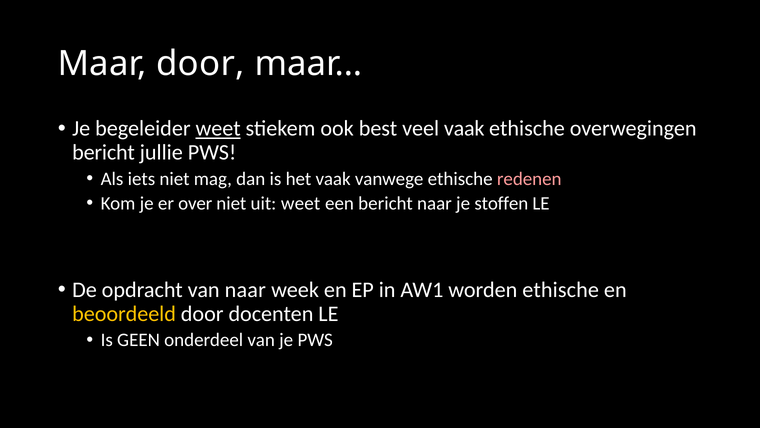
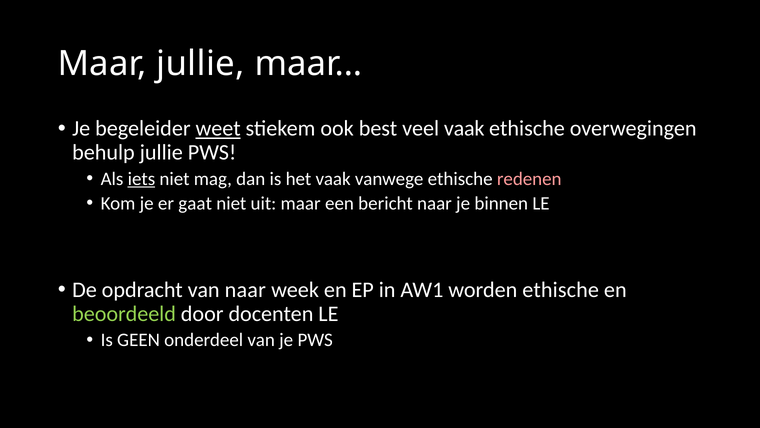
Maar door: door -> jullie (200, 64)
bericht: bericht -> behulp (103, 152)
iets underline: none -> present (141, 179)
over: over -> gaat (195, 203)
uit weet: weet -> maar (301, 203)
stoffen: stoffen -> binnen (501, 203)
beoordeeld colour: yellow -> light green (124, 313)
